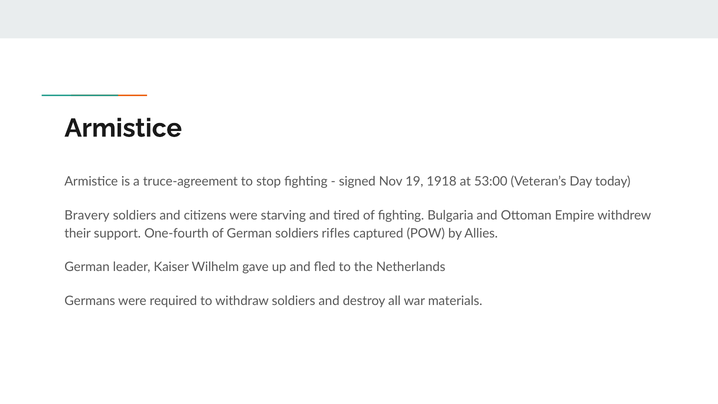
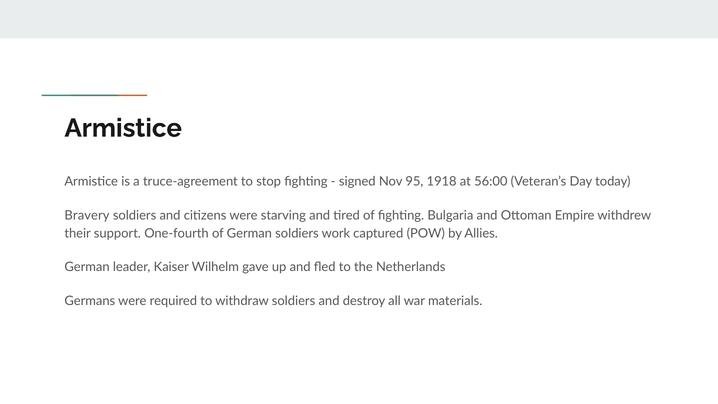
19: 19 -> 95 (414, 181)
53:00: 53:00 -> 56:00 (491, 181)
rifles: rifles -> work (336, 233)
